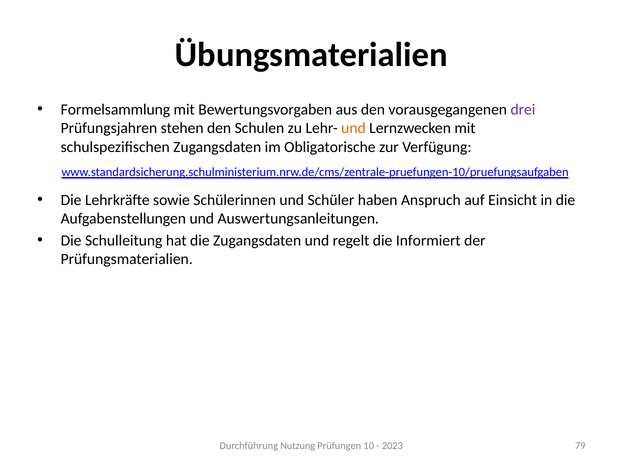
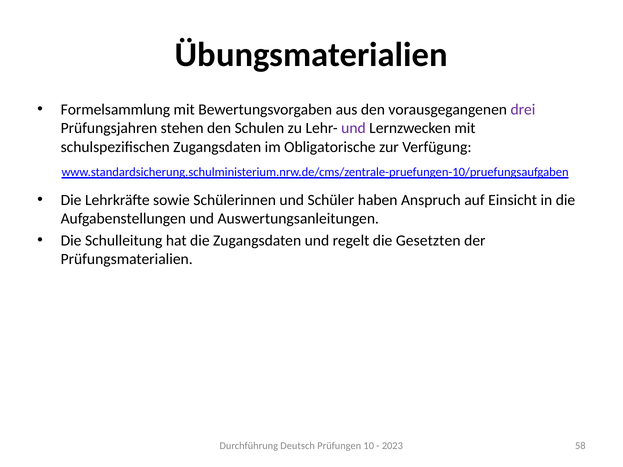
und colour: orange -> purple (353, 128)
Informiert: Informiert -> Gesetzten (428, 241)
Nutzung: Nutzung -> Deutsch (298, 446)
79: 79 -> 58 (580, 446)
